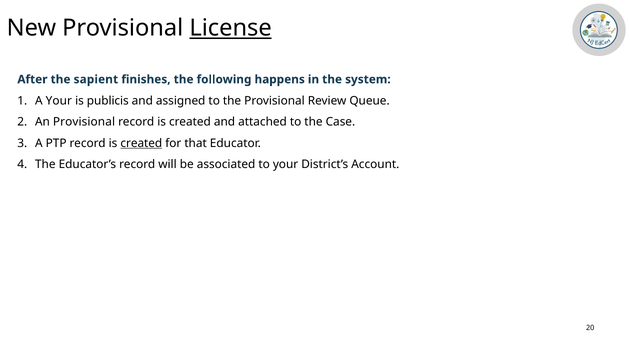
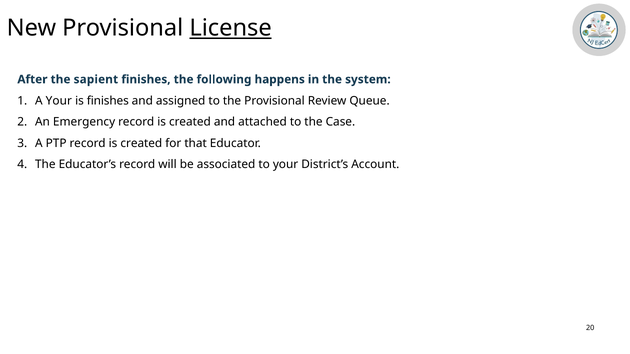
is publicis: publicis -> finishes (108, 101)
An Provisional: Provisional -> Emergency (84, 122)
created underline: present -> none (141, 143)
